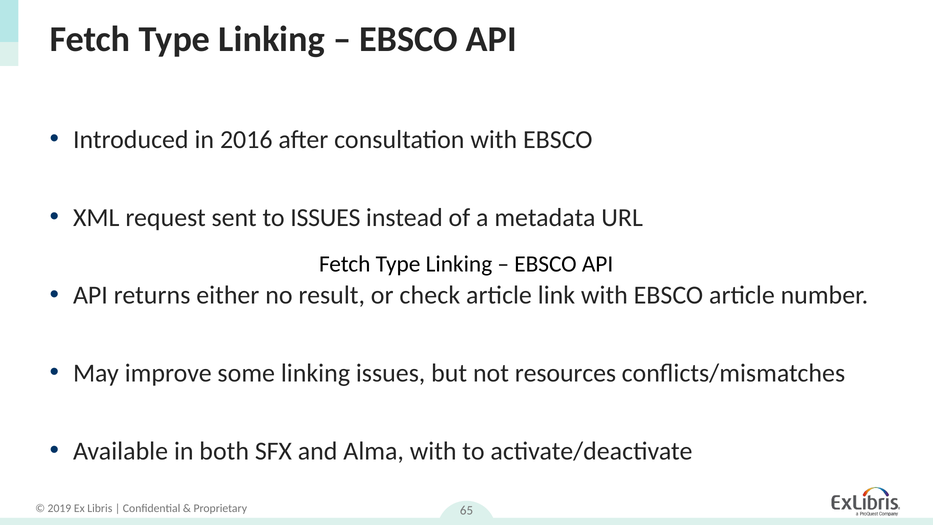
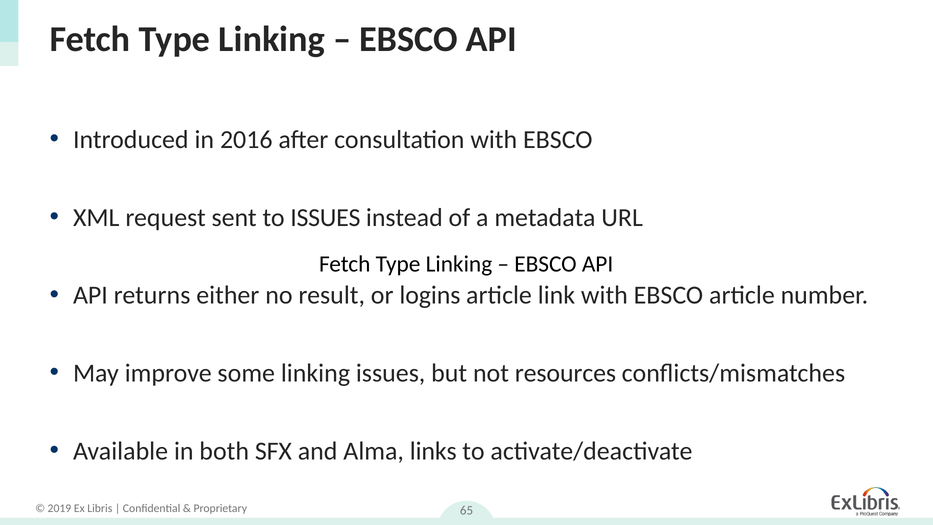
check: check -> logins (430, 295)
Alma with: with -> links (433, 451)
